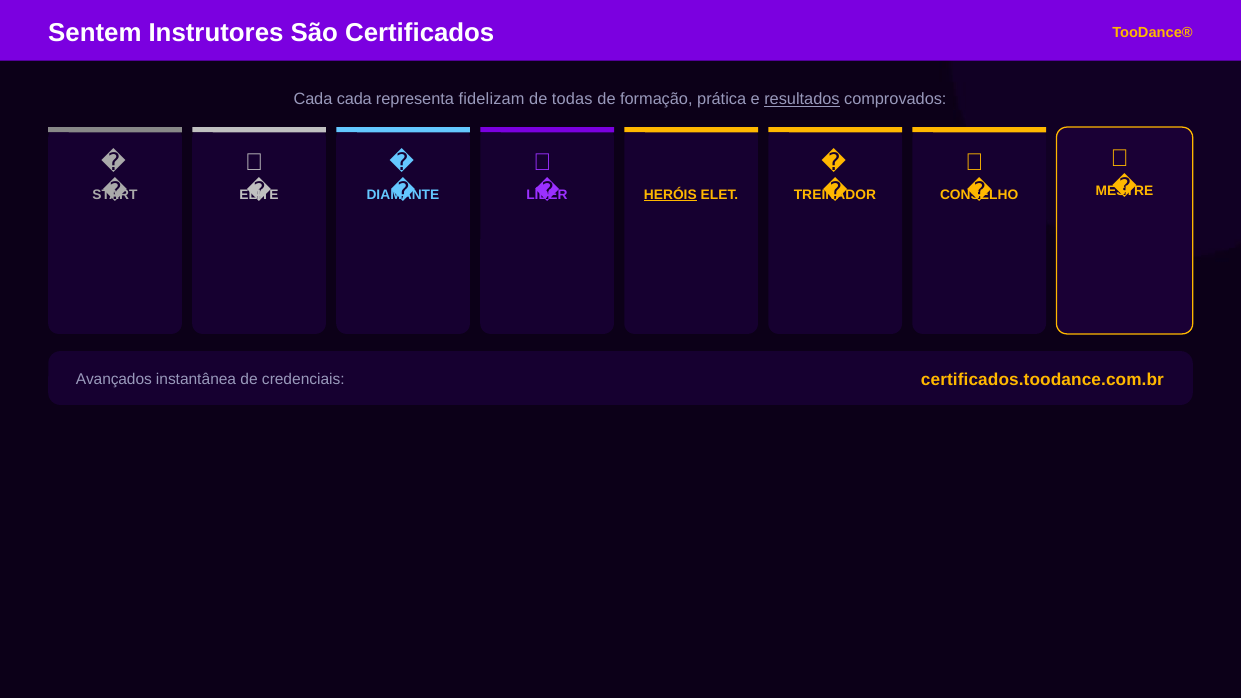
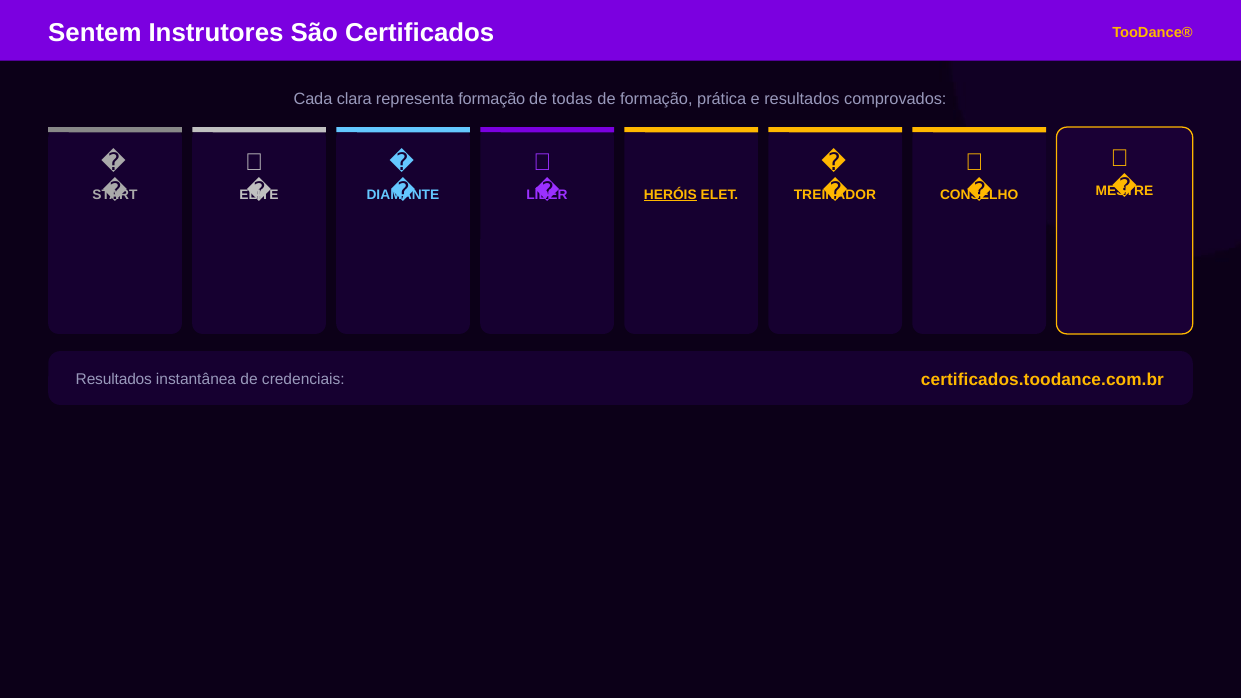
Cada cada: cada -> clara (354, 99)
representa fidelizam: fidelizam -> formação (492, 99)
resultados underline: present -> none (802, 99)
Avançados: Avançados -> Resultados (114, 379)
